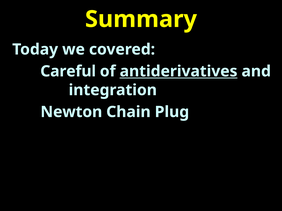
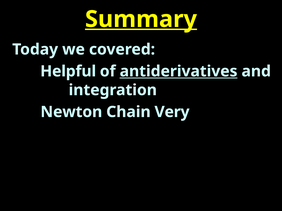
Summary underline: none -> present (141, 19)
Careful: Careful -> Helpful (68, 71)
Plug: Plug -> Very (172, 112)
